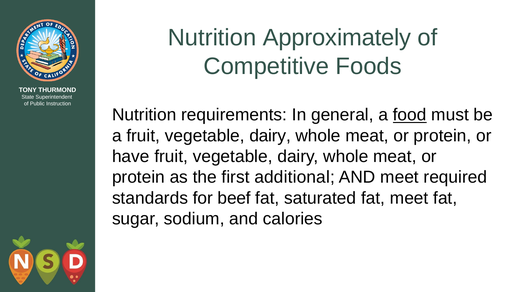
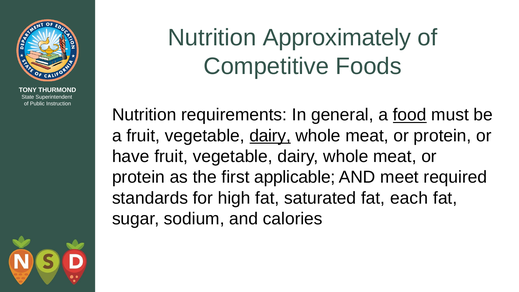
dairy underline: none -> present (270, 136)
additional: additional -> applicable (295, 177)
beef: beef -> high (234, 198)
fat meet: meet -> each (409, 198)
